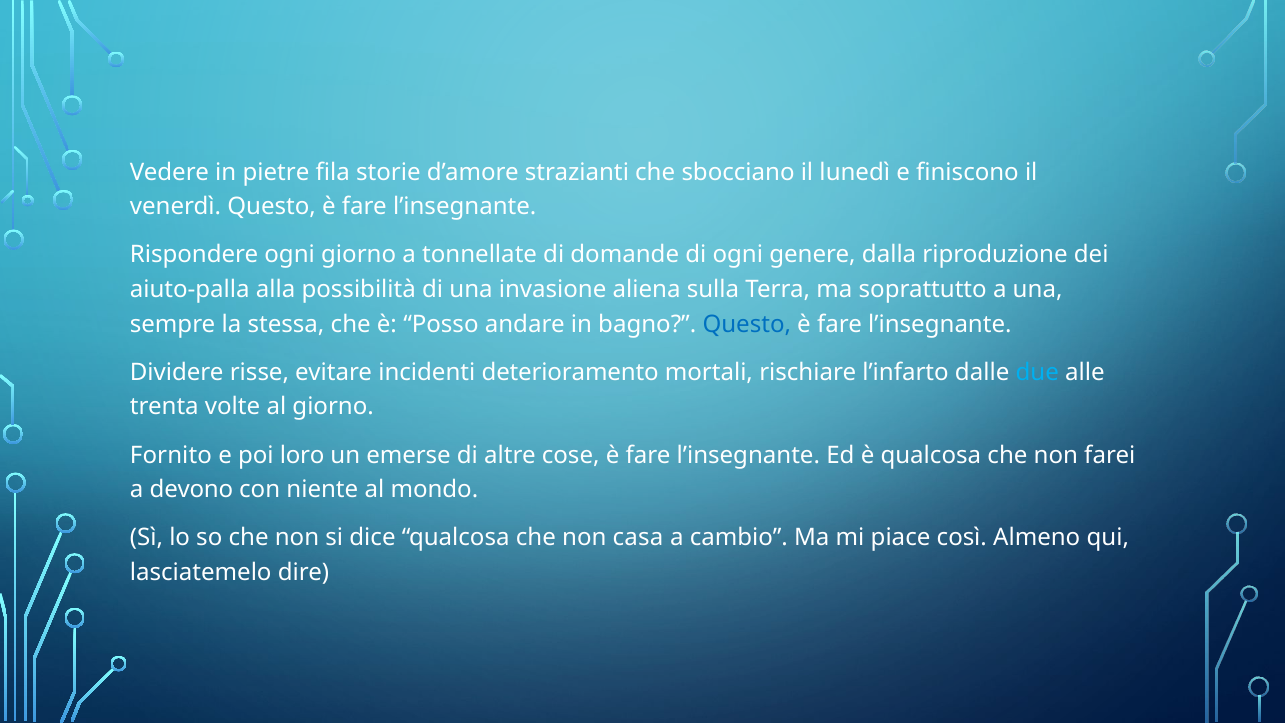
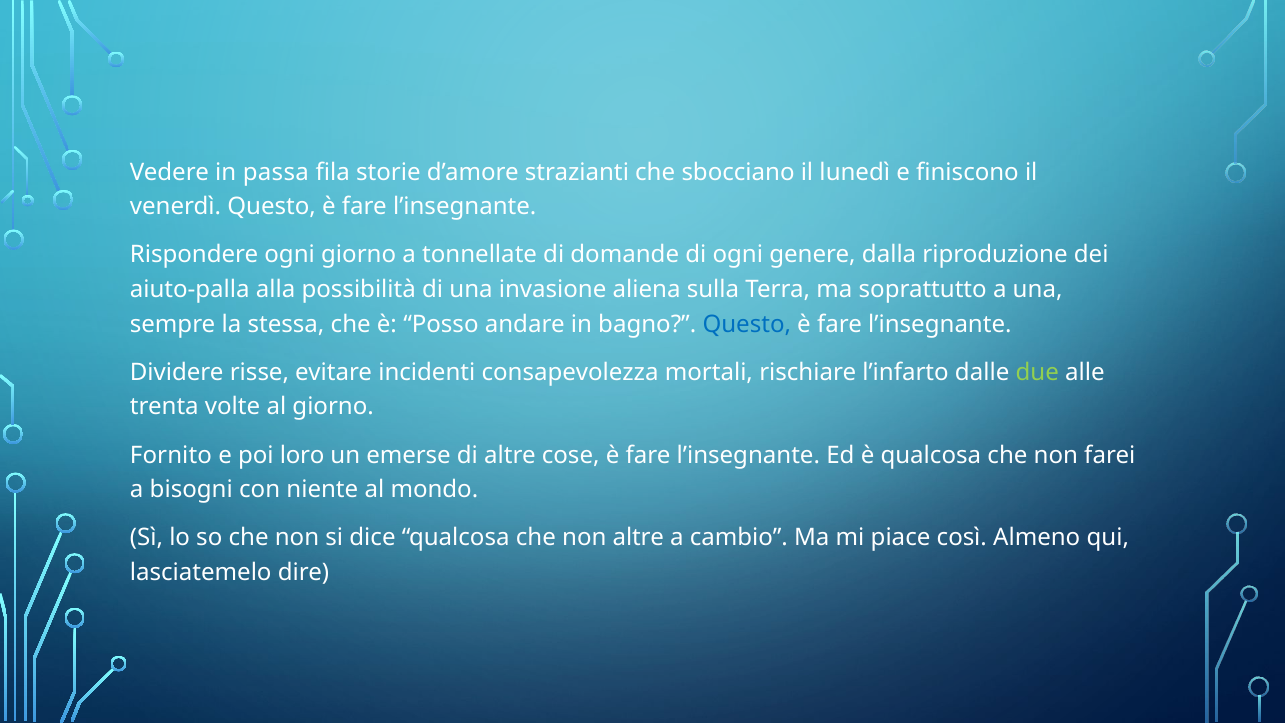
pietre: pietre -> passa (276, 172)
deterioramento: deterioramento -> consapevolezza (570, 372)
due colour: light blue -> light green (1037, 372)
devono: devono -> bisogni (191, 490)
non casa: casa -> altre (638, 538)
